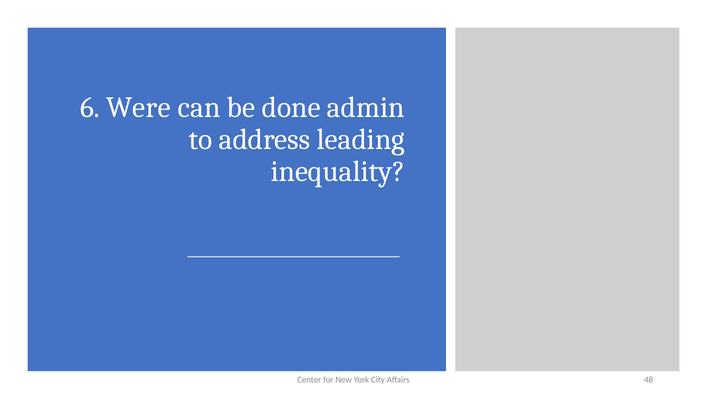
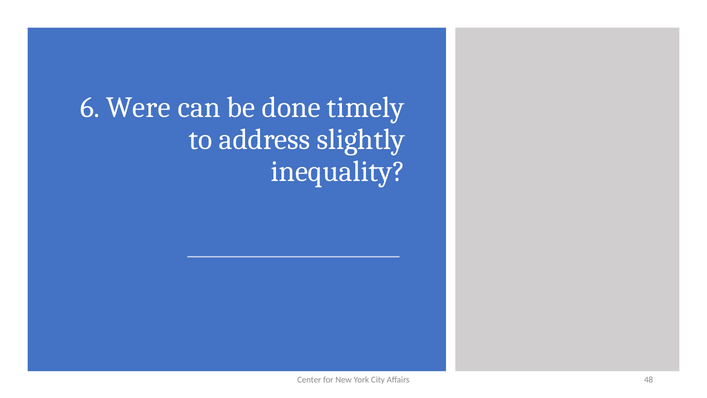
admin: admin -> timely (366, 108)
leading: leading -> slightly (361, 139)
